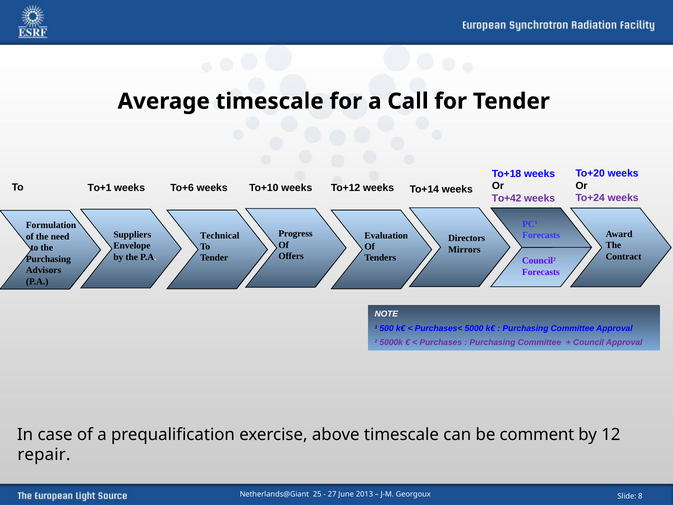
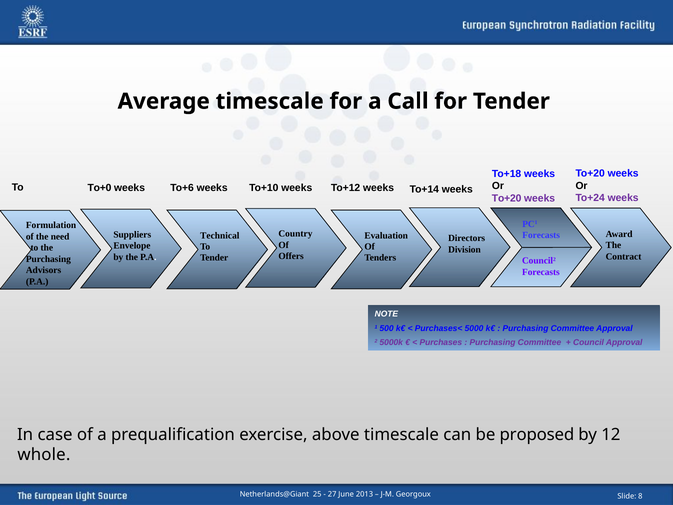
To+1: To+1 -> To+0 (99, 188)
To+42: To+42 -> To+20 (507, 198)
Progress: Progress -> Country (295, 234)
Mirrors: Mirrors -> Division (464, 249)
comment: comment -> proposed (537, 434)
repair: repair -> whole (44, 454)
